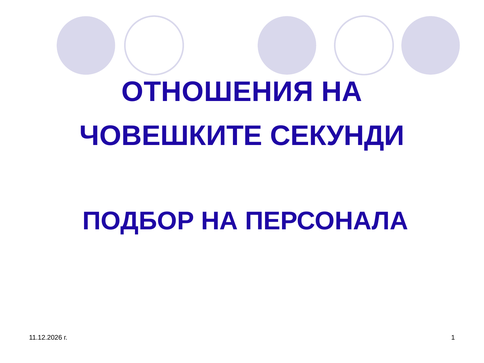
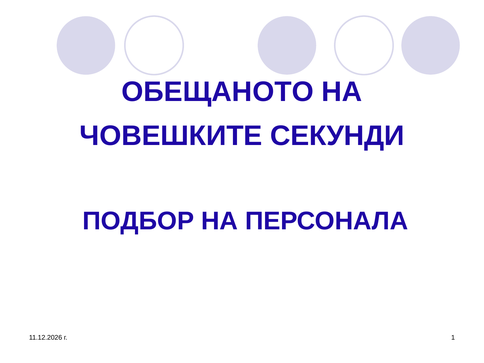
ОТНОШЕНИЯ: ОТНОШЕНИЯ -> ОБЕЩАНОТО (218, 92)
